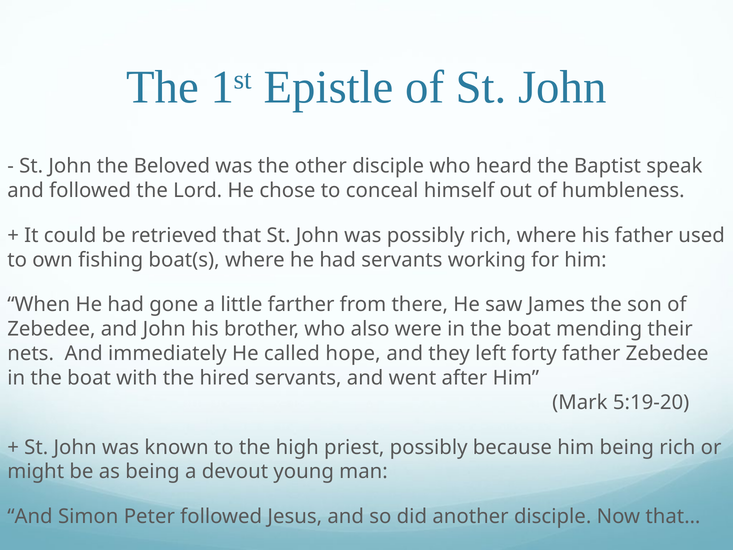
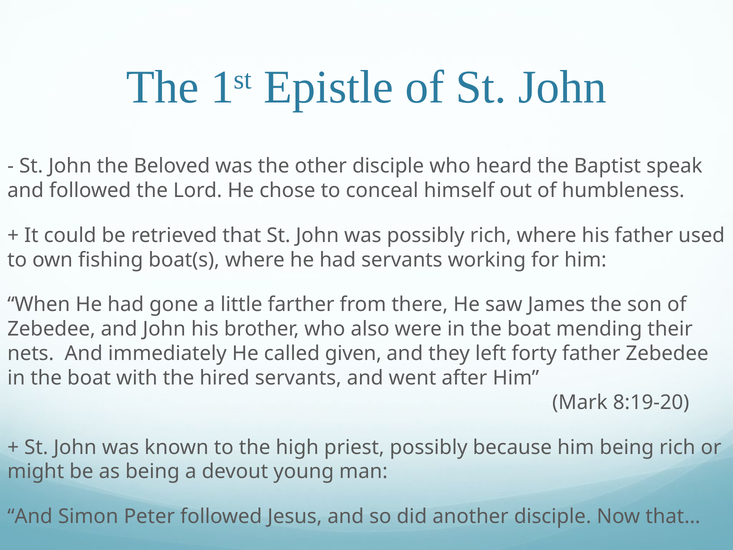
hope: hope -> given (353, 353)
5:19-20: 5:19-20 -> 8:19-20 (651, 402)
